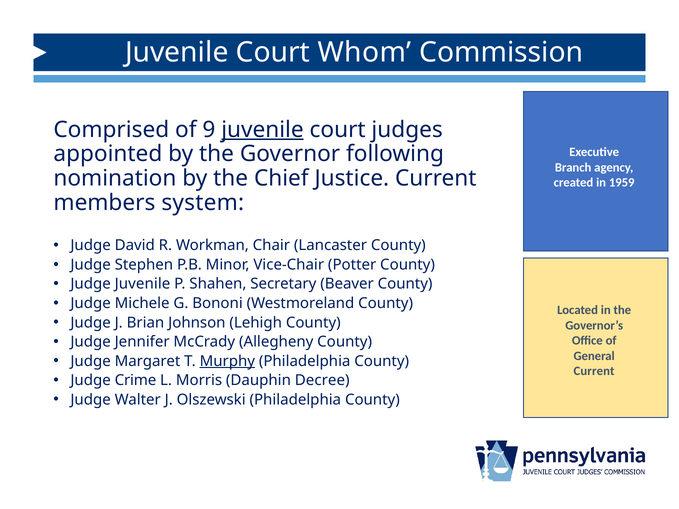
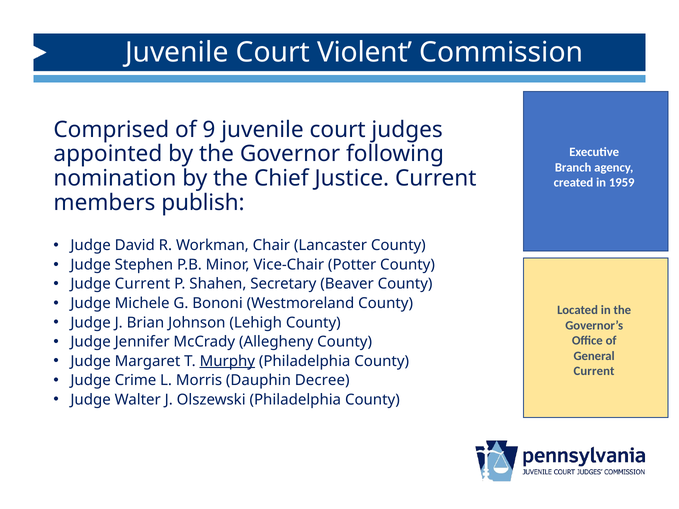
Whom: Whom -> Violent (365, 52)
juvenile underline: present -> none (262, 130)
system: system -> publish (203, 203)
Judge Juvenile: Juvenile -> Current (142, 284)
